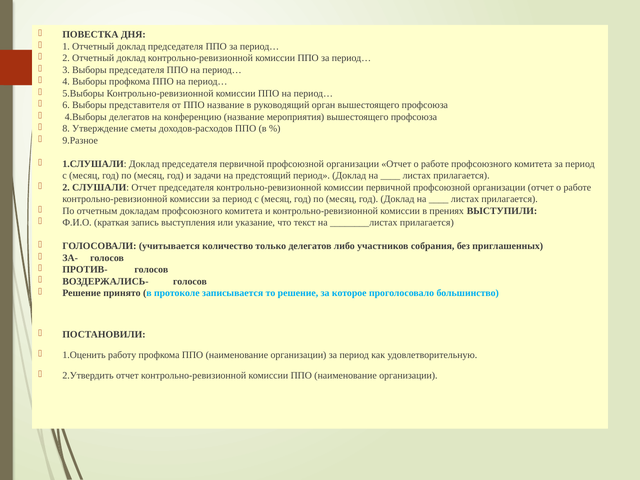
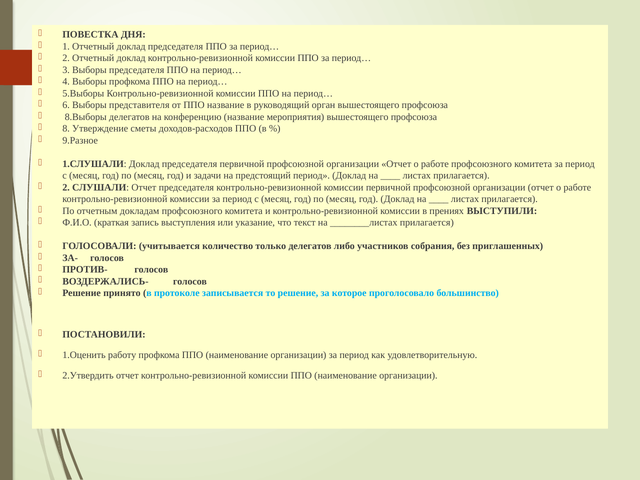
4.Выборы: 4.Выборы -> 8.Выборы (86, 117)
